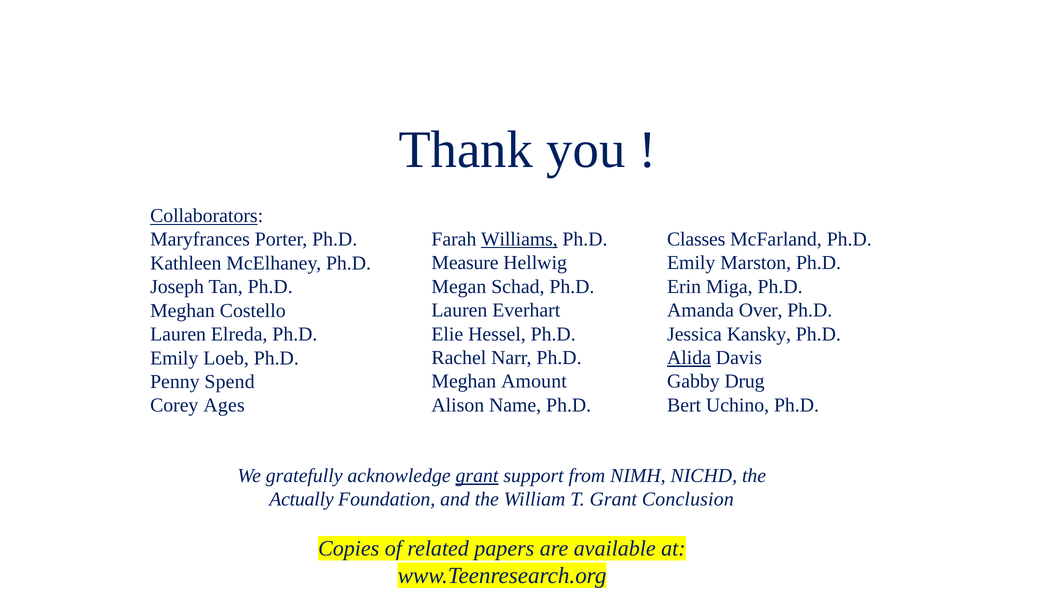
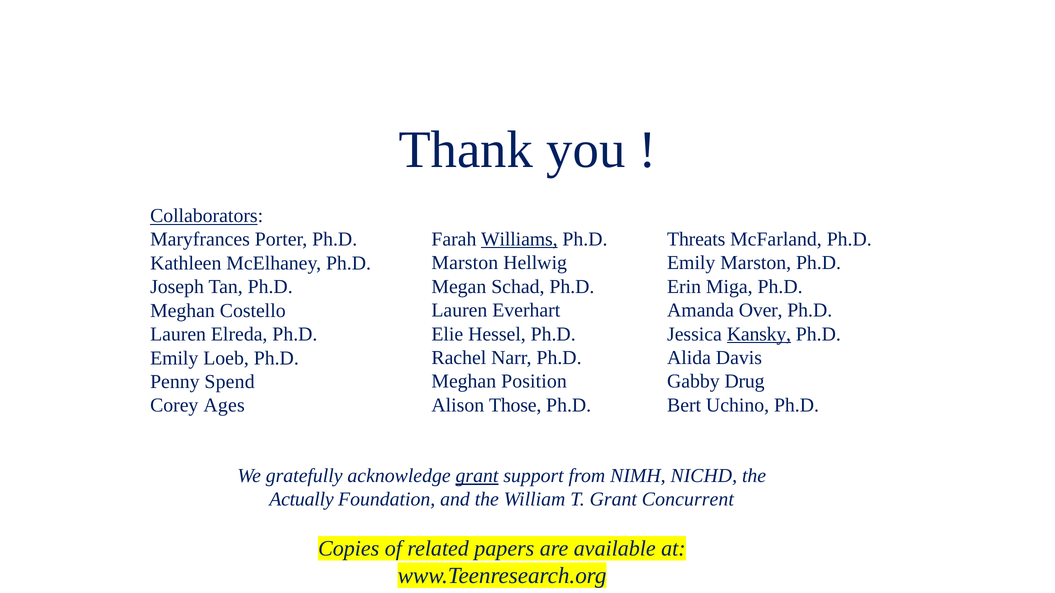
Classes: Classes -> Threats (696, 239)
Measure: Measure -> Marston (465, 263)
Kansky underline: none -> present (759, 334)
Alida underline: present -> none (689, 358)
Amount: Amount -> Position (534, 382)
Name: Name -> Those (515, 405)
Conclusion: Conclusion -> Concurrent (688, 500)
